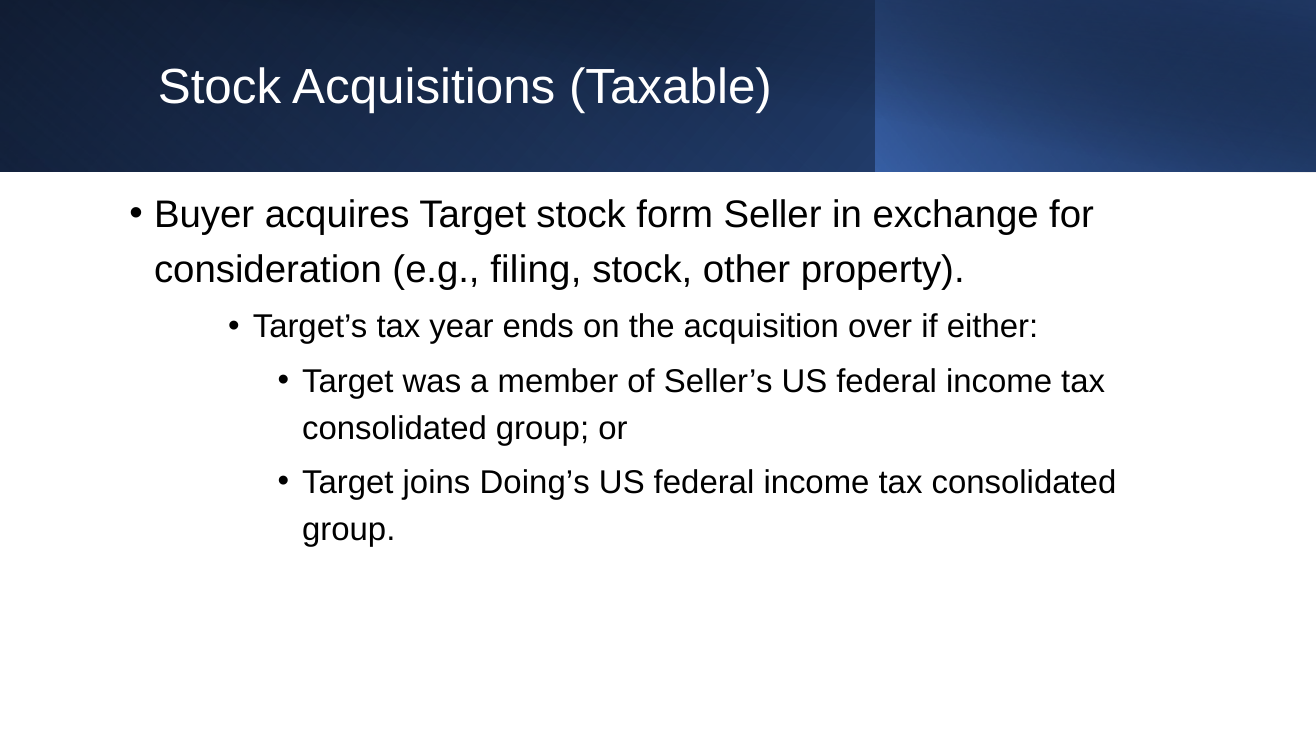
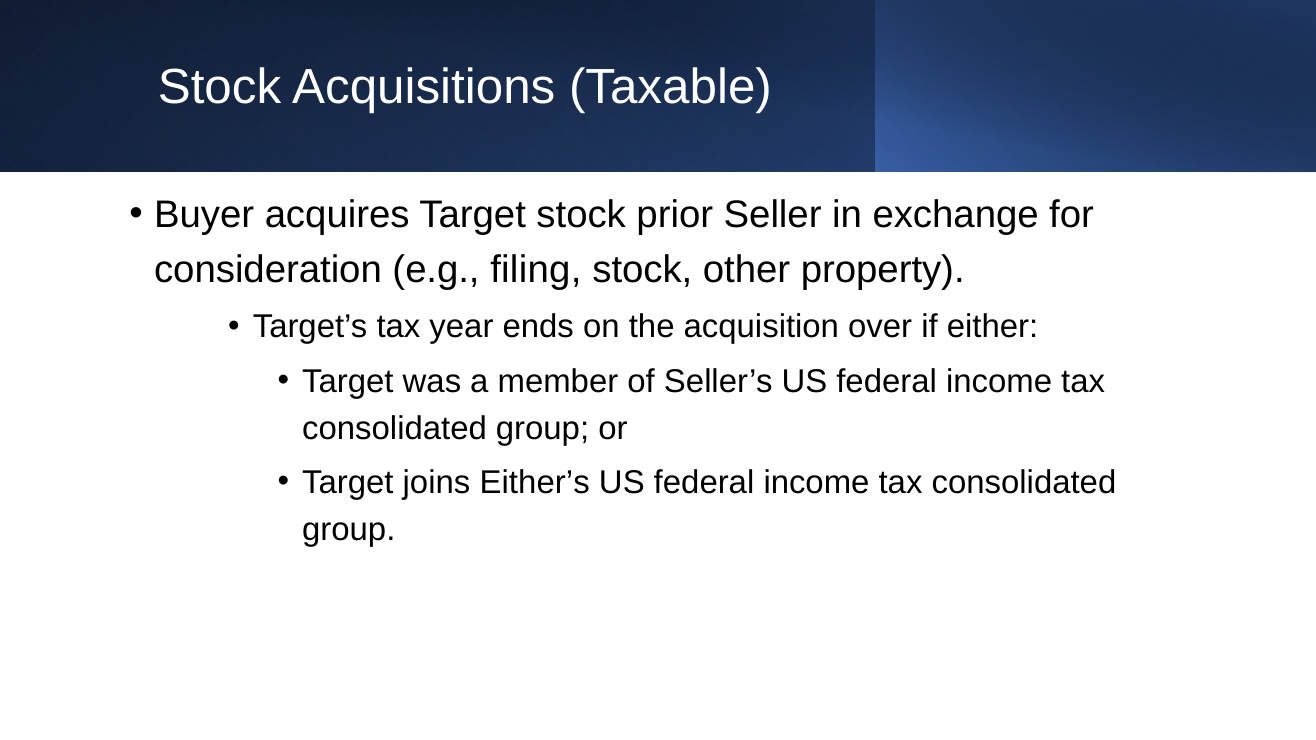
form: form -> prior (675, 215)
Doing’s: Doing’s -> Either’s (535, 483)
